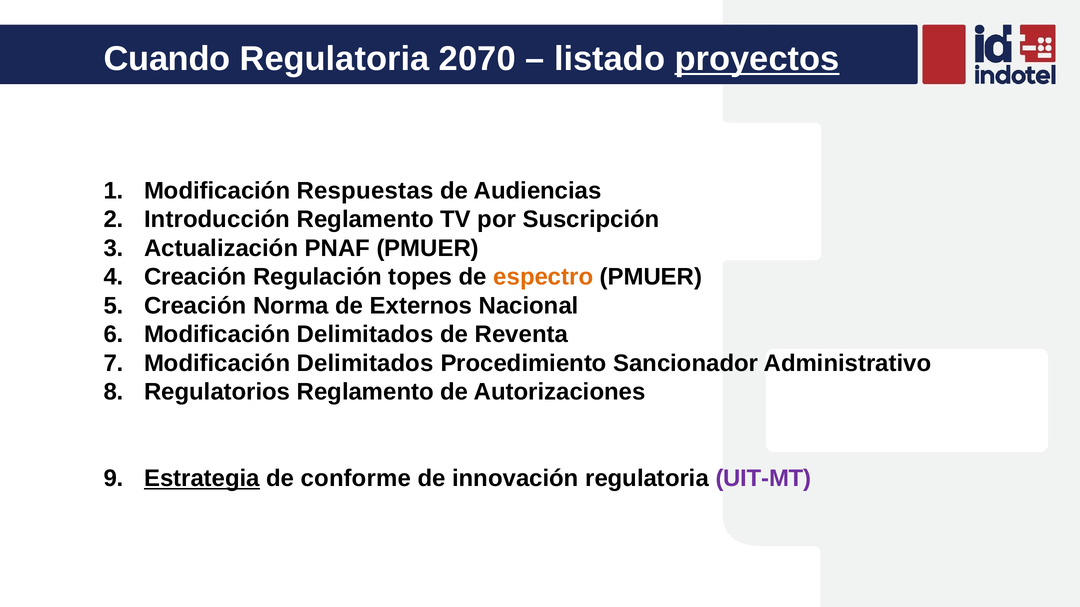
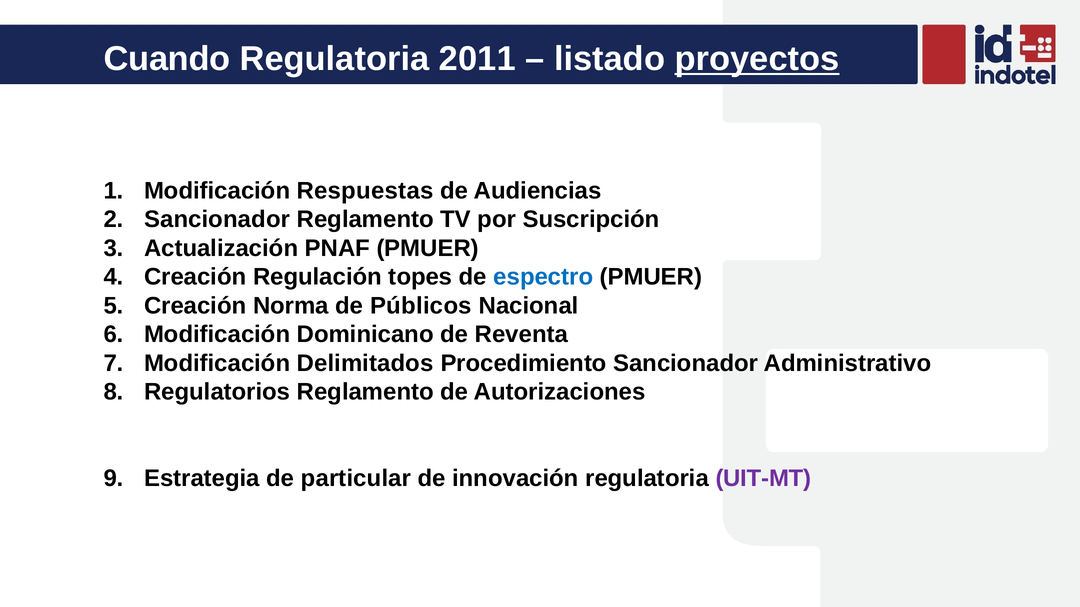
2070: 2070 -> 2011 (477, 59)
Introducción: Introducción -> Sancionador (217, 220)
espectro colour: orange -> blue (543, 277)
Externos: Externos -> Públicos (421, 306)
Delimitados: Delimitados -> Dominicano (365, 335)
Estrategia underline: present -> none (202, 479)
conforme: conforme -> particular (356, 479)
